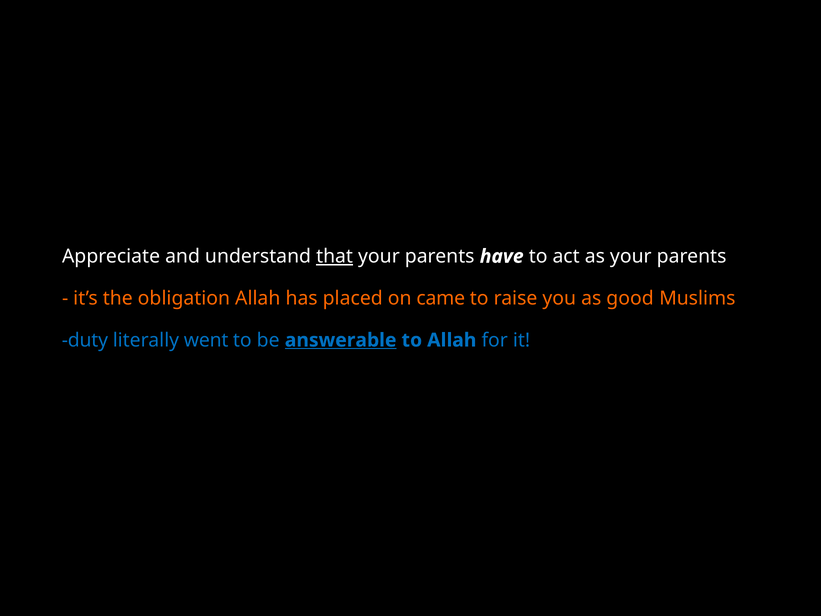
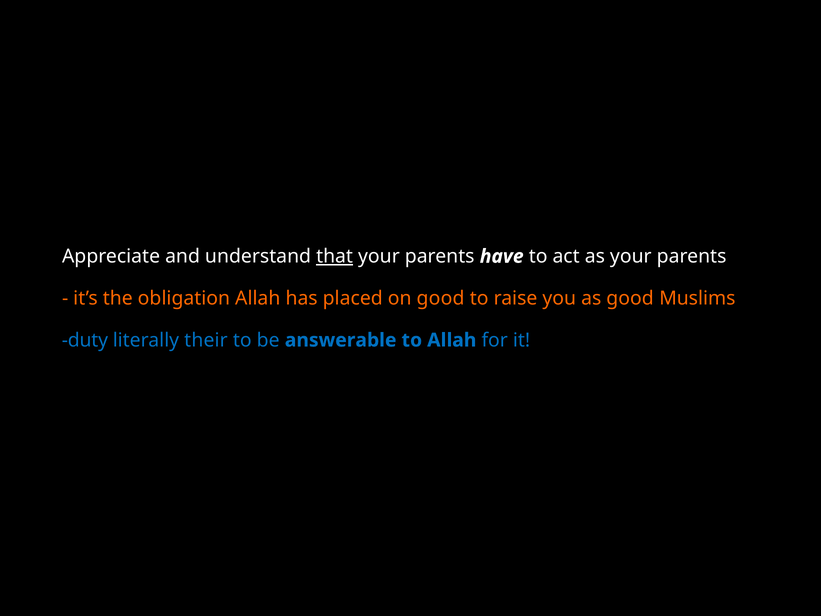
on came: came -> good (441, 298)
went: went -> their (206, 340)
answerable underline: present -> none (341, 340)
